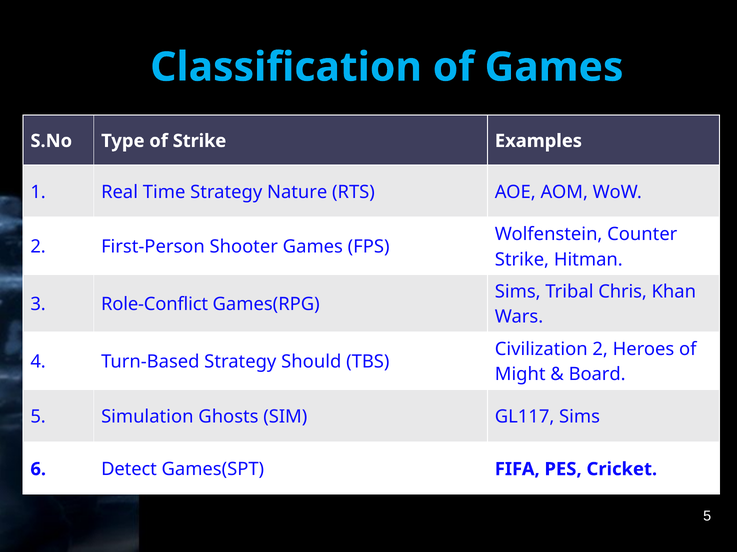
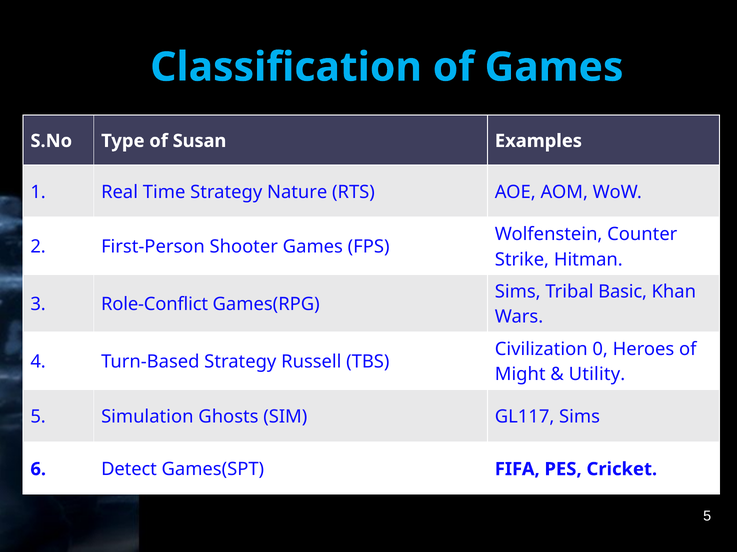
of Strike: Strike -> Susan (199, 141)
Chris: Chris -> Basic (623, 292)
Civilization 2: 2 -> 0 (600, 350)
Should: Should -> Russell (311, 362)
Board: Board -> Utility (597, 375)
